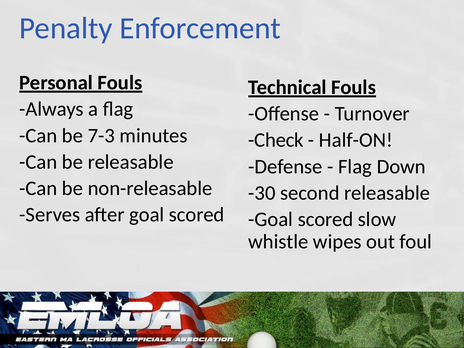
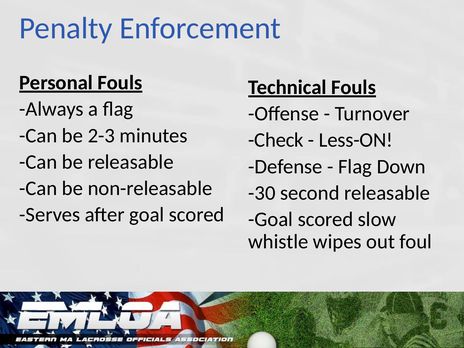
7-3: 7-3 -> 2-3 (101, 136)
Half-ON: Half-ON -> Less-ON (356, 140)
